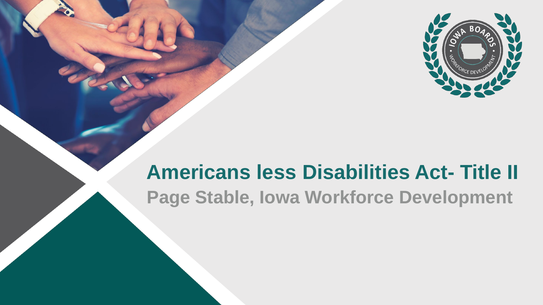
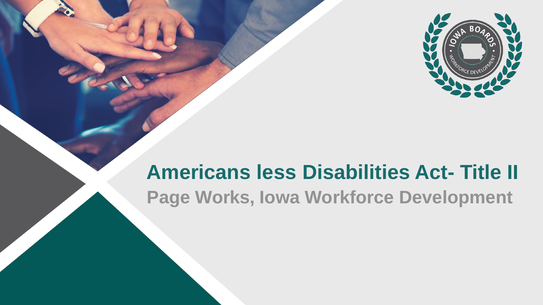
Stable: Stable -> Works (225, 198)
